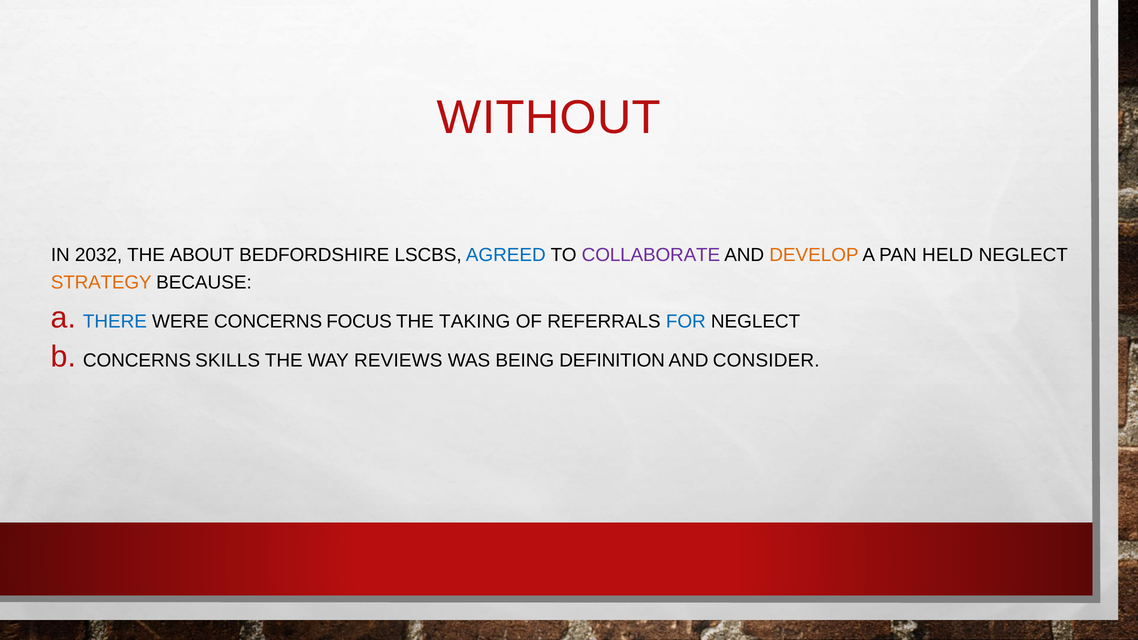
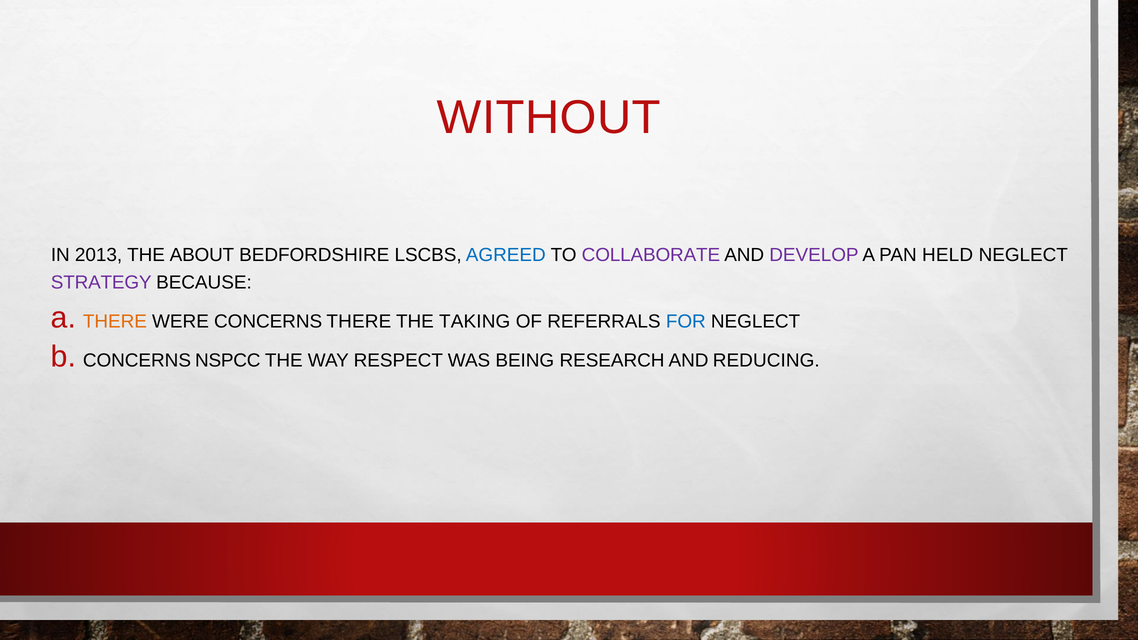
2032: 2032 -> 2013 (99, 255)
DEVELOP colour: orange -> purple (814, 255)
STRATEGY colour: orange -> purple (101, 282)
THERE colour: blue -> orange (115, 322)
CONCERNS FOCUS: FOCUS -> THERE (359, 322)
SKILLS: SKILLS -> NSPCC (228, 361)
REVIEWS: REVIEWS -> RESPECT (398, 361)
DEFINITION: DEFINITION -> RESEARCH (612, 361)
CONSIDER: CONSIDER -> REDUCING (766, 361)
